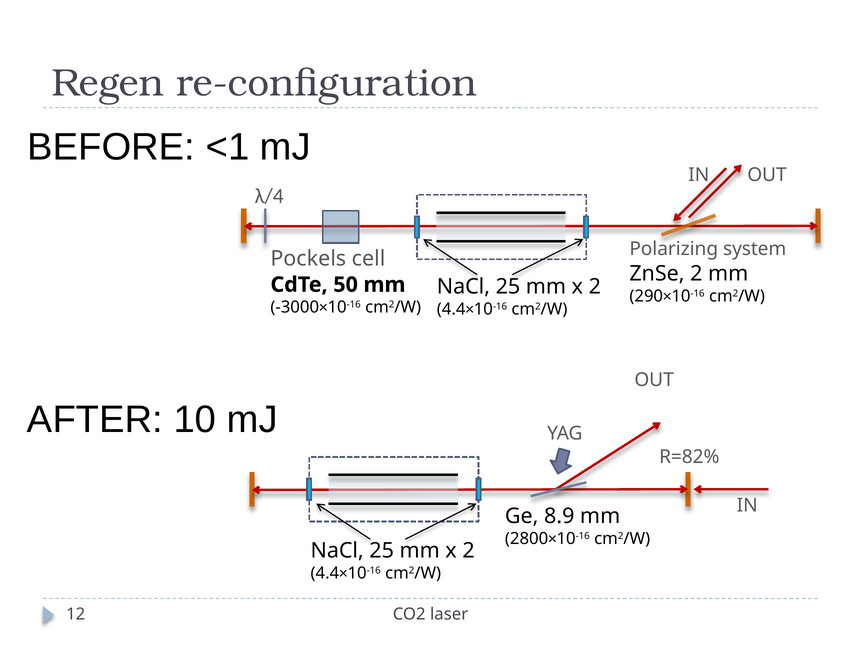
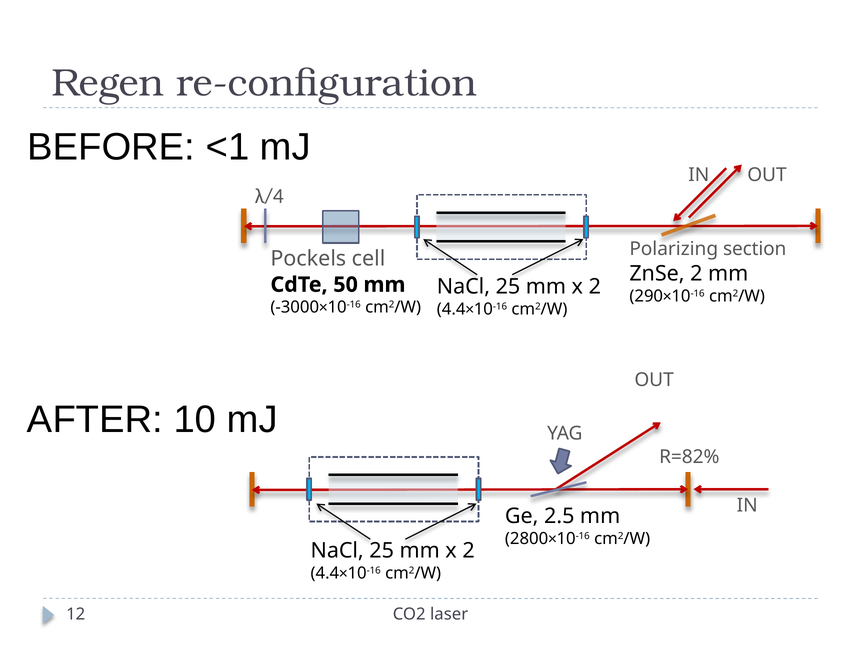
system: system -> section (755, 249)
8.9: 8.9 -> 2.5 (559, 516)
